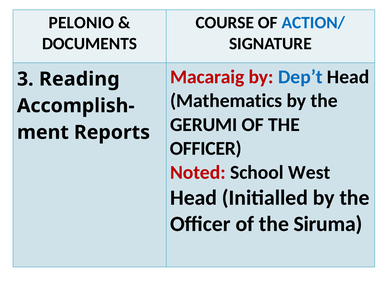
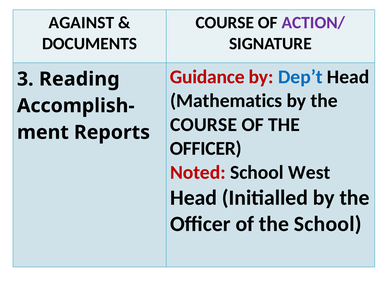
PELONIO: PELONIO -> AGAINST (81, 23)
ACTION/ colour: blue -> purple (313, 23)
Macaraig: Macaraig -> Guidance (207, 77)
GERUMI: GERUMI -> COURSE (204, 125)
the Siruma: Siruma -> School (328, 224)
